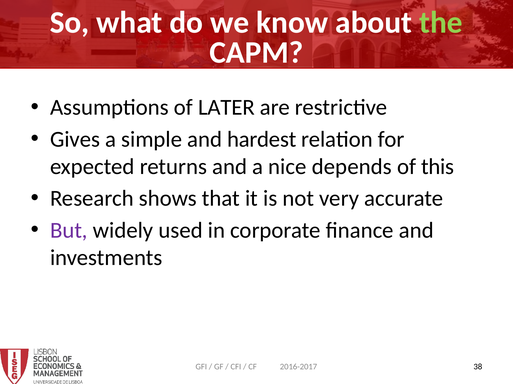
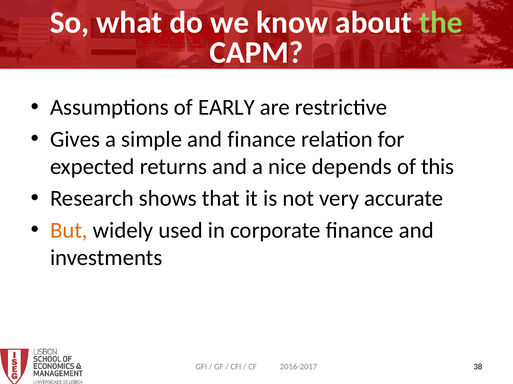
LATER: LATER -> EARLY (226, 108)
and hardest: hardest -> finance (262, 140)
But colour: purple -> orange (69, 231)
